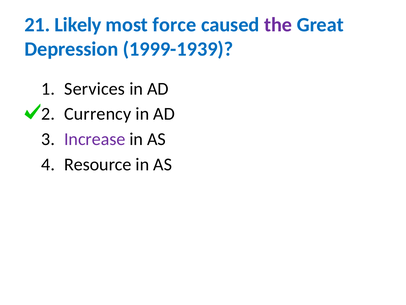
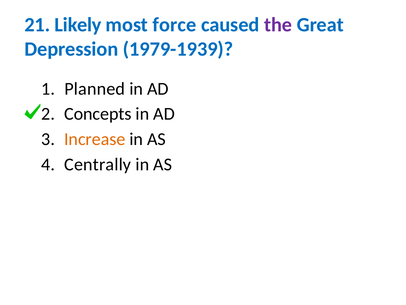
1999-1939: 1999-1939 -> 1979-1939 (178, 49)
Services: Services -> Planned (95, 89)
Currency: Currency -> Concepts (98, 114)
Increase colour: purple -> orange (95, 139)
Resource: Resource -> Centrally (98, 164)
